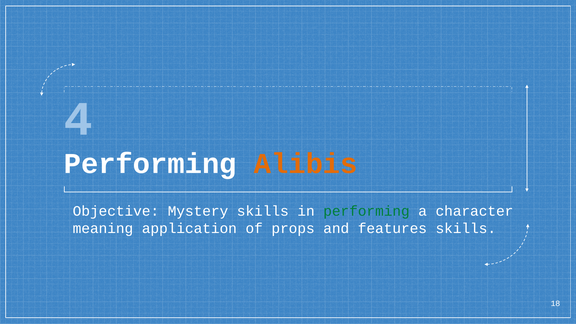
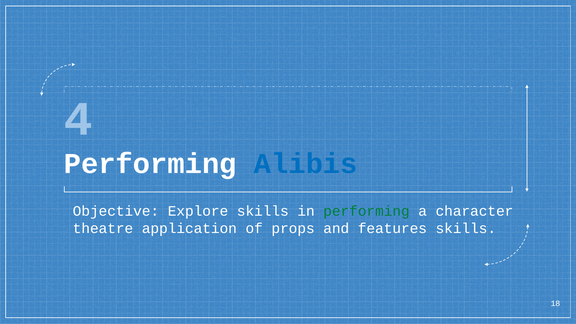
Alibis colour: orange -> blue (306, 164)
Mystery: Mystery -> Explore (198, 211)
meaning: meaning -> theatre (103, 229)
